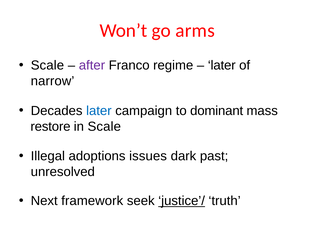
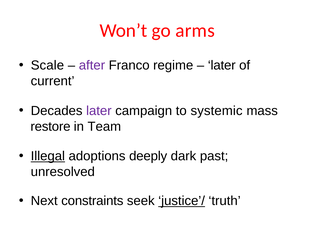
narrow: narrow -> current (53, 81)
later colour: blue -> purple (99, 111)
dominant: dominant -> systemic (217, 111)
in Scale: Scale -> Team (104, 127)
Illegal underline: none -> present (48, 156)
issues: issues -> deeply (148, 156)
framework: framework -> constraints (92, 201)
